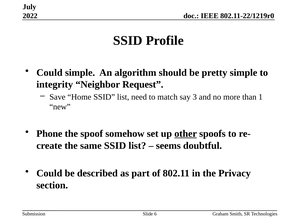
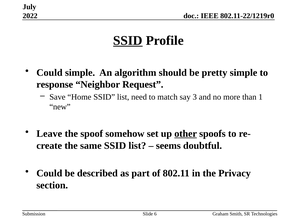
SSID underline: none -> present (128, 41)
integrity: integrity -> response (55, 84)
Phone: Phone -> Leave (49, 134)
